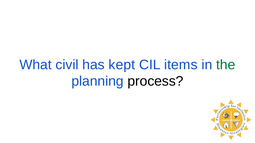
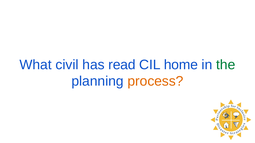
kept: kept -> read (122, 65)
items: items -> home (181, 65)
process colour: black -> orange (155, 81)
